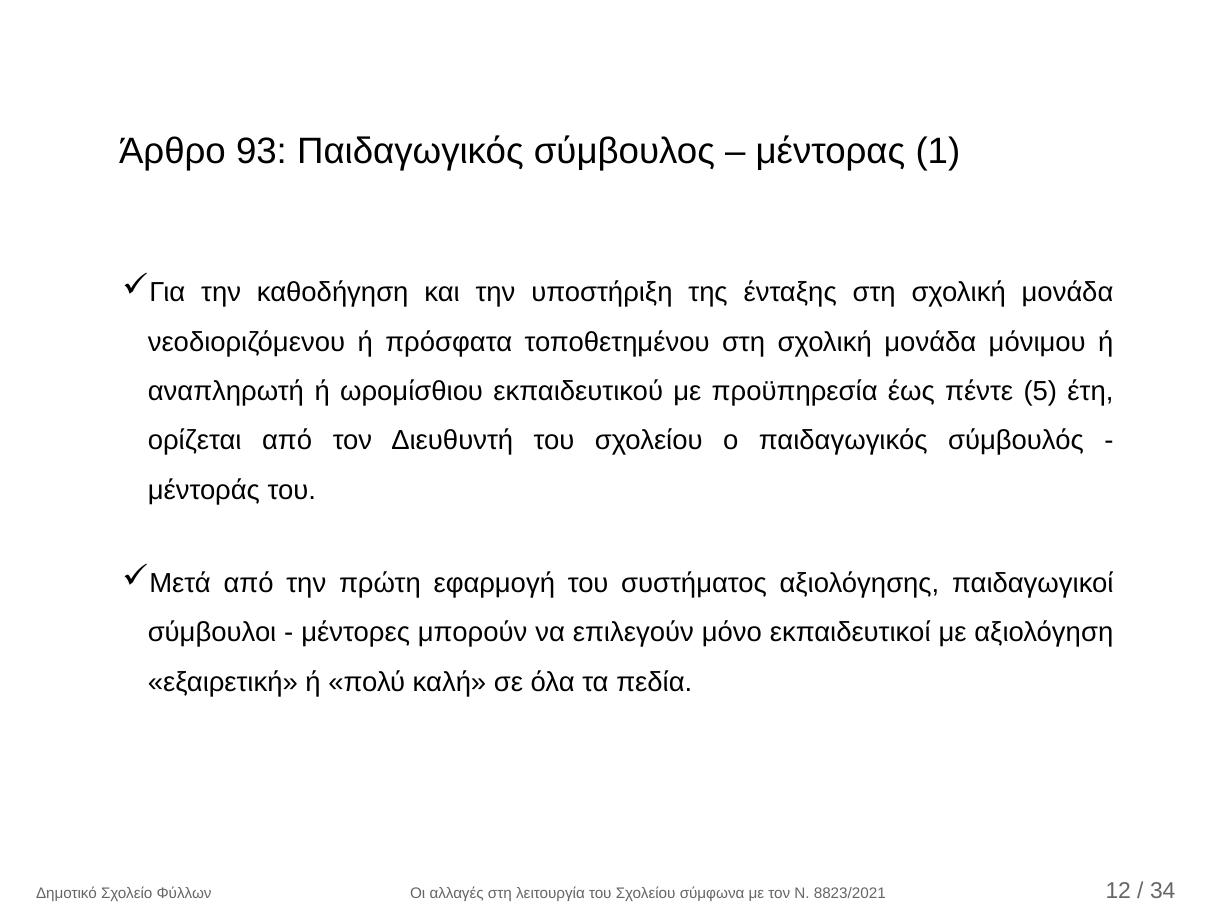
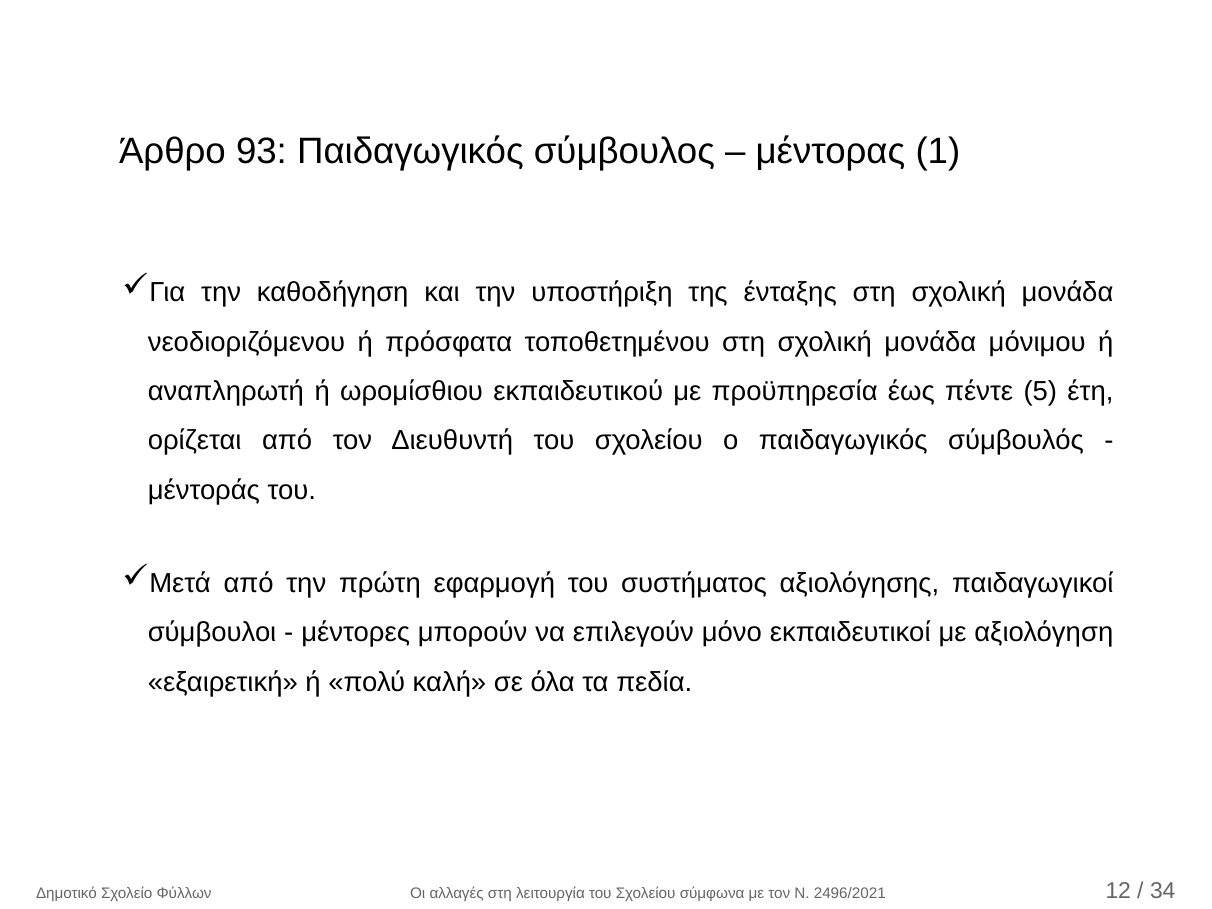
8823/2021: 8823/2021 -> 2496/2021 (850, 893)
